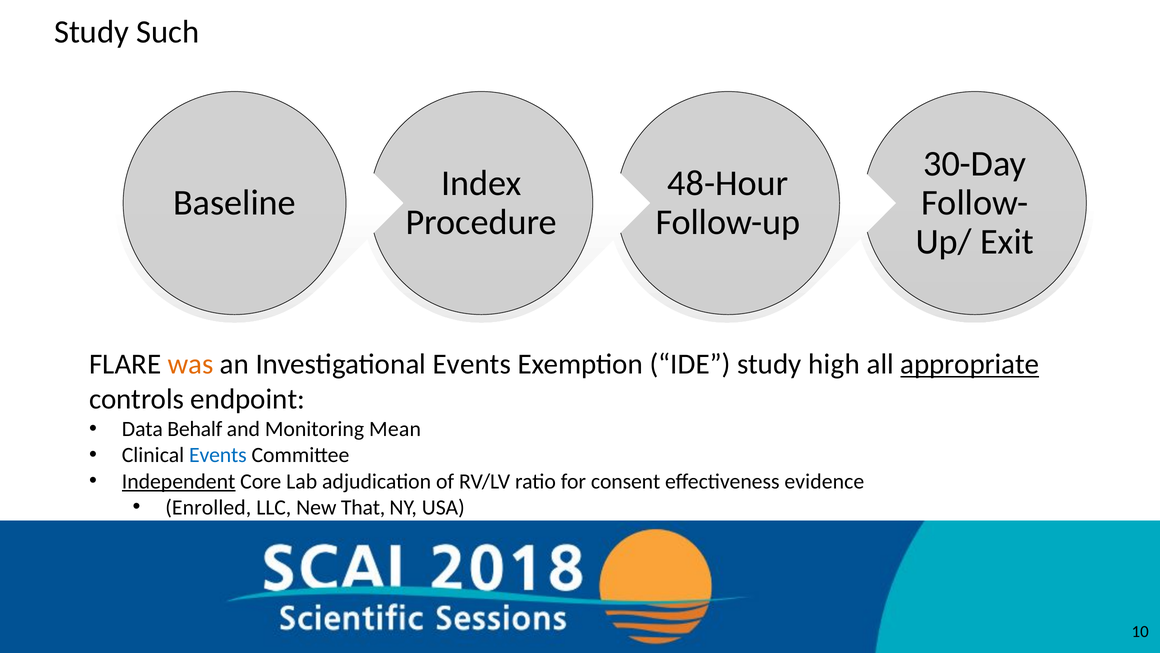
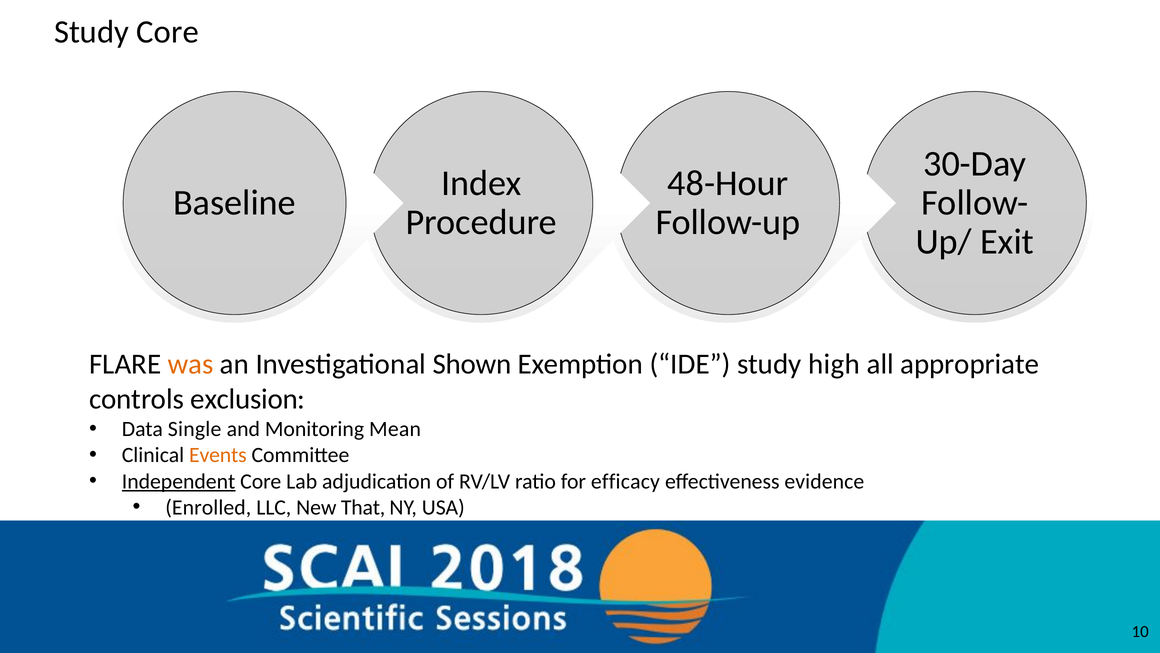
Study Such: Such -> Core (168, 32)
Investigational Events: Events -> Shown (472, 364)
appropriate underline: present -> none (970, 364)
endpoint: endpoint -> exclusion (248, 399)
Behalf: Behalf -> Single (195, 429)
Events colour: blue -> orange (218, 455)
consent: consent -> efficacy (625, 481)
